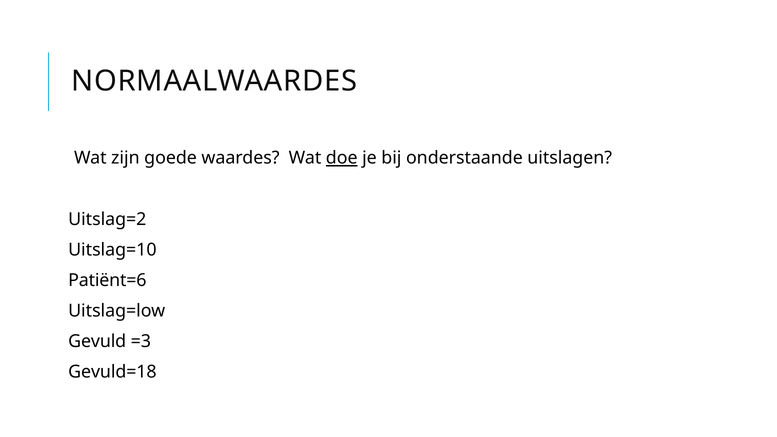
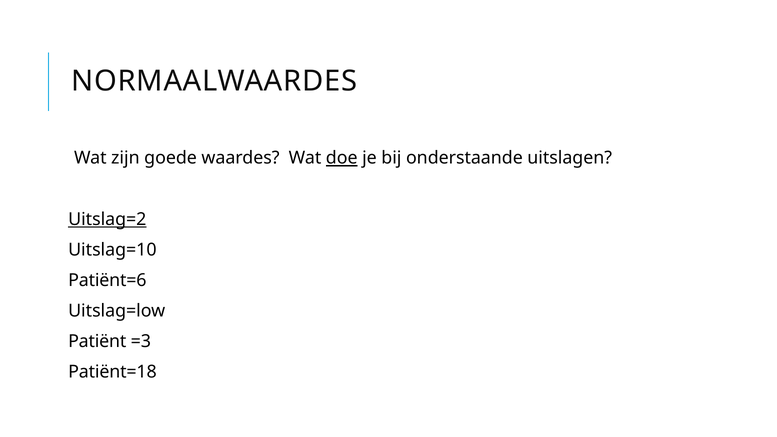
Uitslag=2 underline: none -> present (107, 219)
Gevuld: Gevuld -> Patiënt (97, 341)
Gevuld=18: Gevuld=18 -> Patiënt=18 (112, 372)
